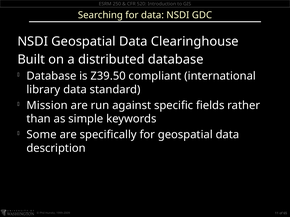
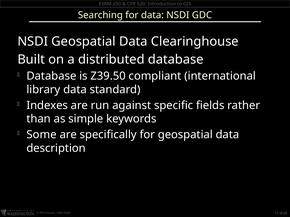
Mission: Mission -> Indexes (47, 106)
